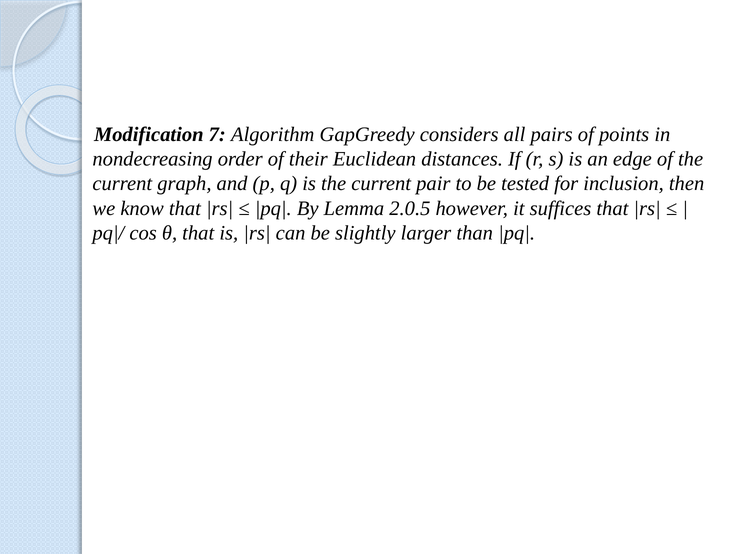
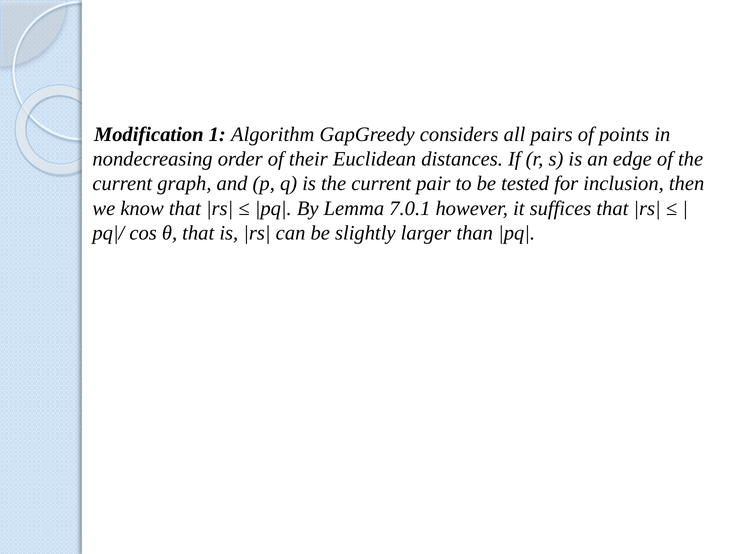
7: 7 -> 1 (217, 134)
2.0.5: 2.0.5 -> 7.0.1 (410, 208)
